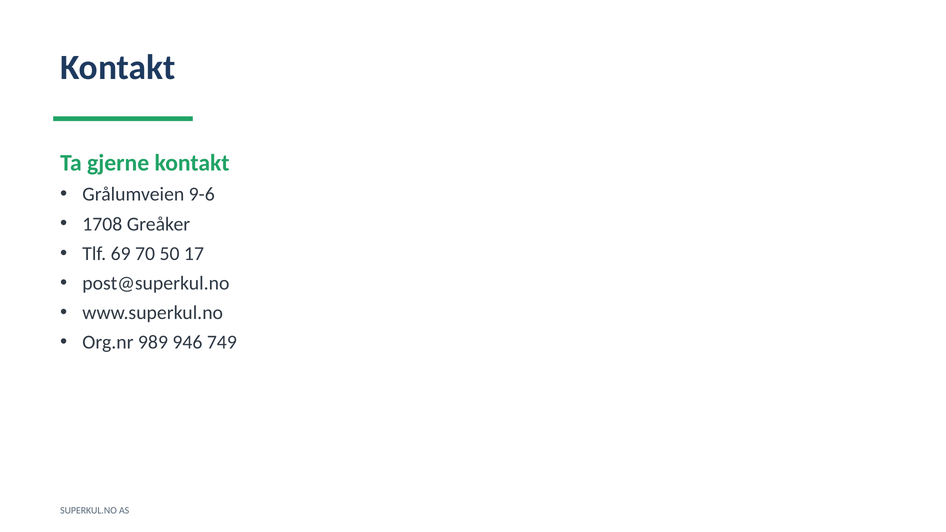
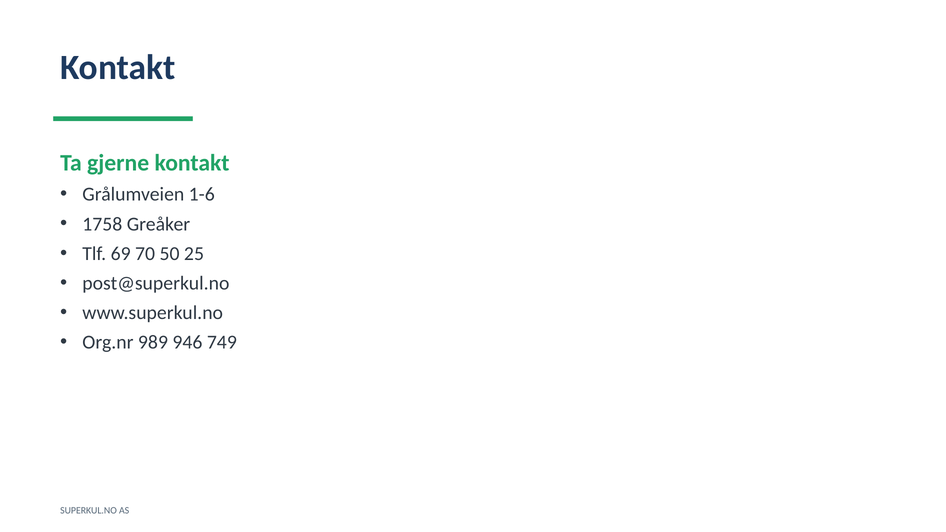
9-6: 9-6 -> 1-6 (202, 195)
1708: 1708 -> 1758 (102, 224)
17: 17 -> 25 (194, 254)
